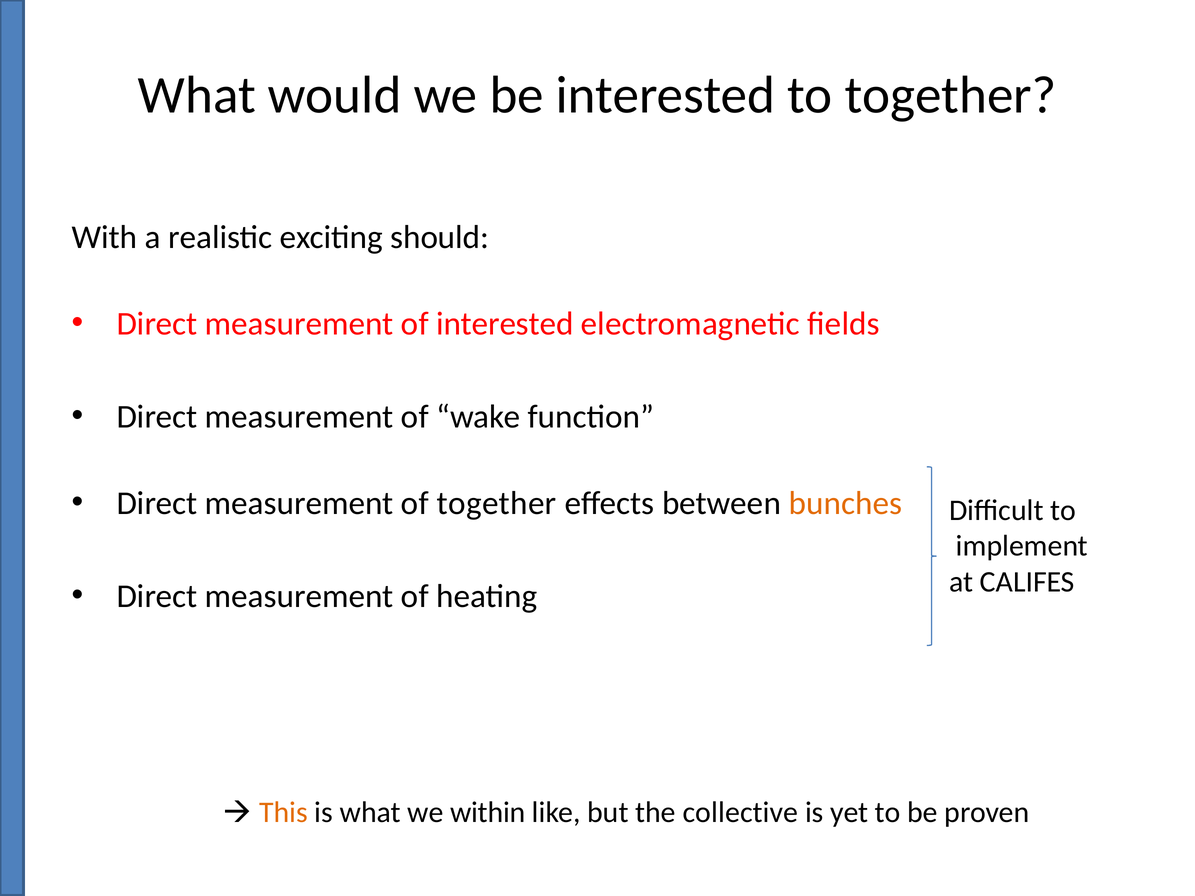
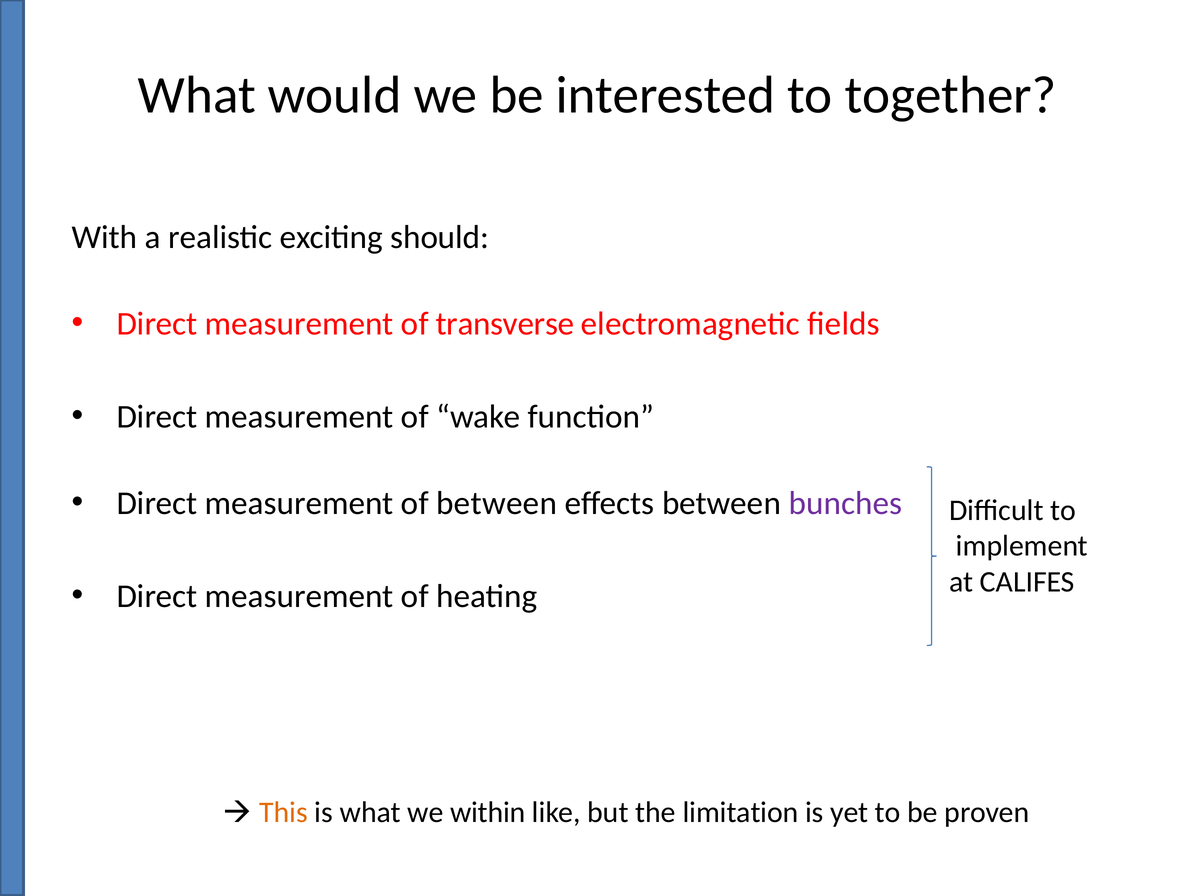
of interested: interested -> transverse (505, 324)
of together: together -> between (497, 503)
bunches colour: orange -> purple (845, 503)
collective: collective -> limitation (741, 813)
